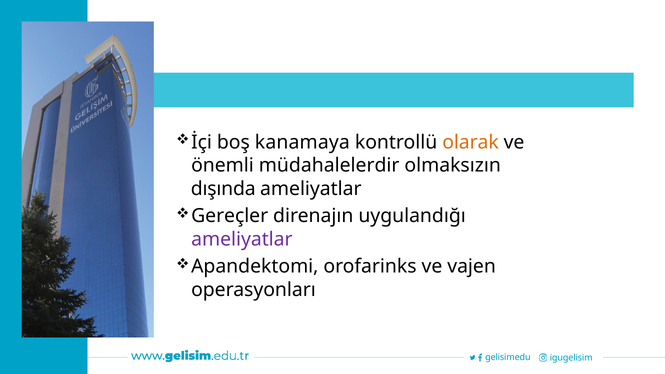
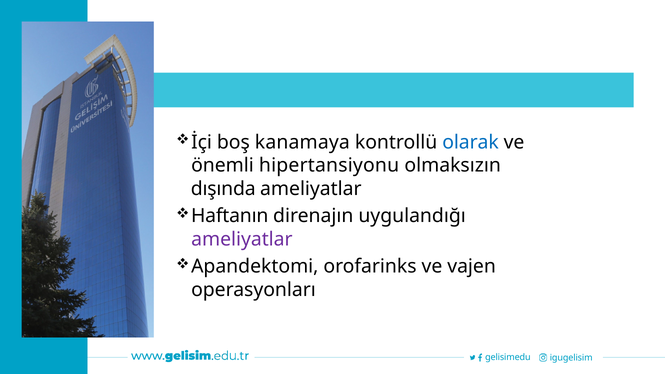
olarak colour: orange -> blue (471, 142)
müdahalelerdir: müdahalelerdir -> hipertansiyonu (329, 165)
Gereçler: Gereçler -> Haftanın (230, 216)
